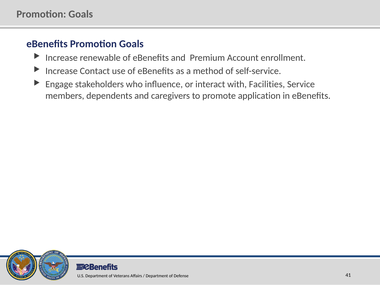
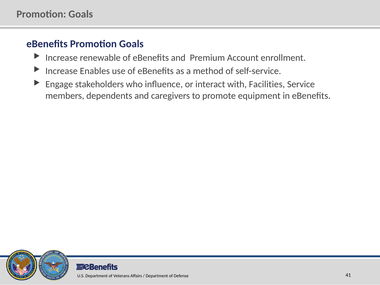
Contact: Contact -> Enables (95, 71)
application: application -> equipment (259, 96)
